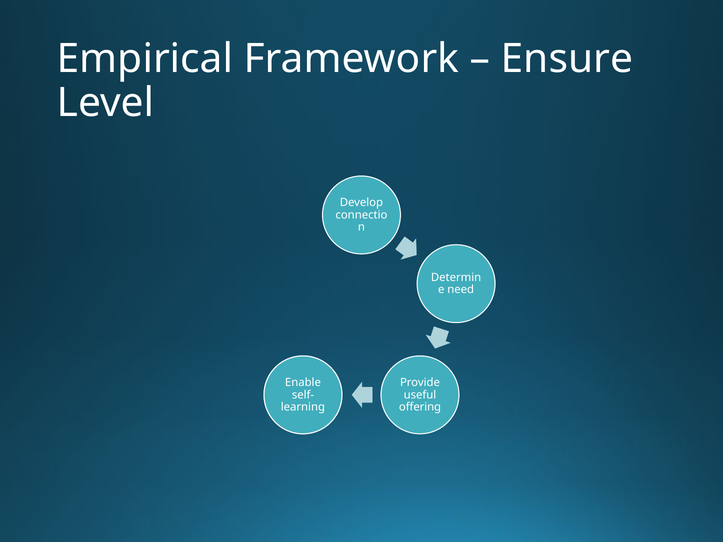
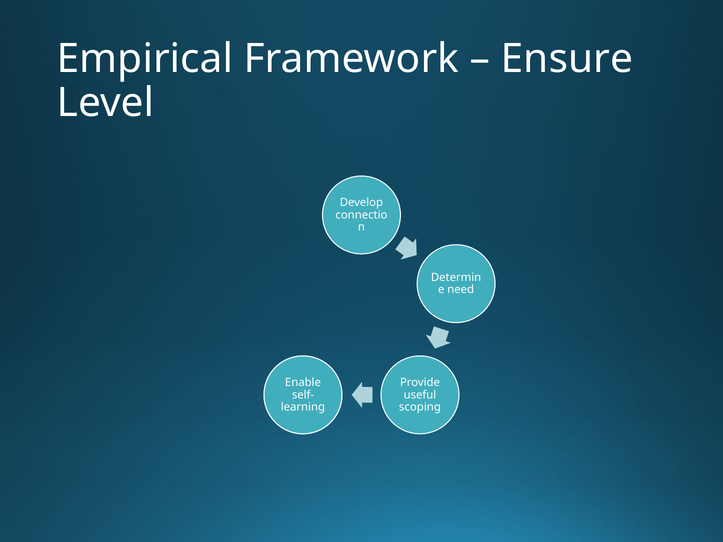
offering: offering -> scoping (420, 407)
